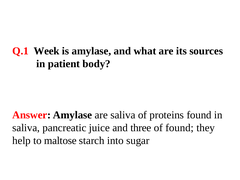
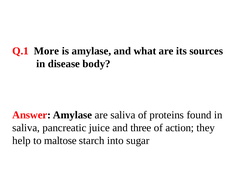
Week: Week -> More (46, 51)
patient: patient -> disease (64, 64)
of found: found -> action (180, 128)
